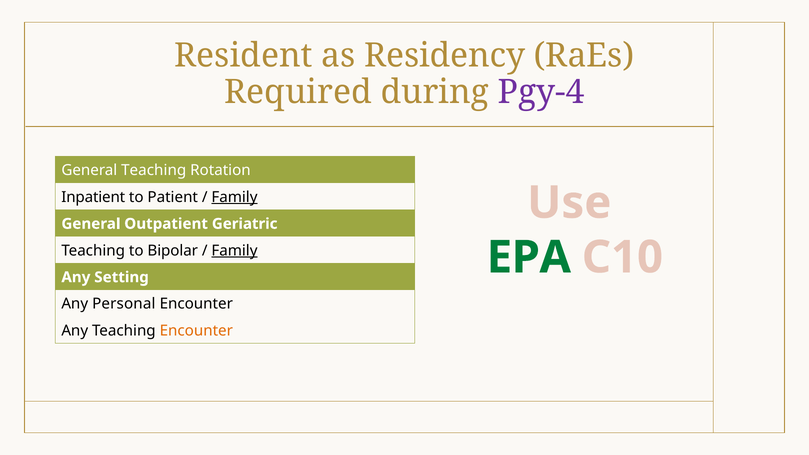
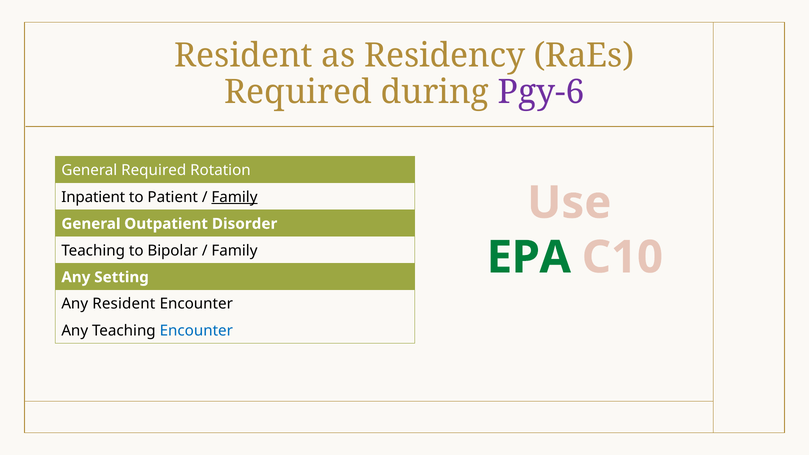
Pgy-4: Pgy-4 -> Pgy-6 (541, 92)
General Teaching: Teaching -> Required (154, 170)
Geriatric: Geriatric -> Disorder (245, 224)
Family underline: present -> none (234, 251)
Any Personal: Personal -> Resident (124, 304)
Encounter colour: orange -> blue (196, 331)
